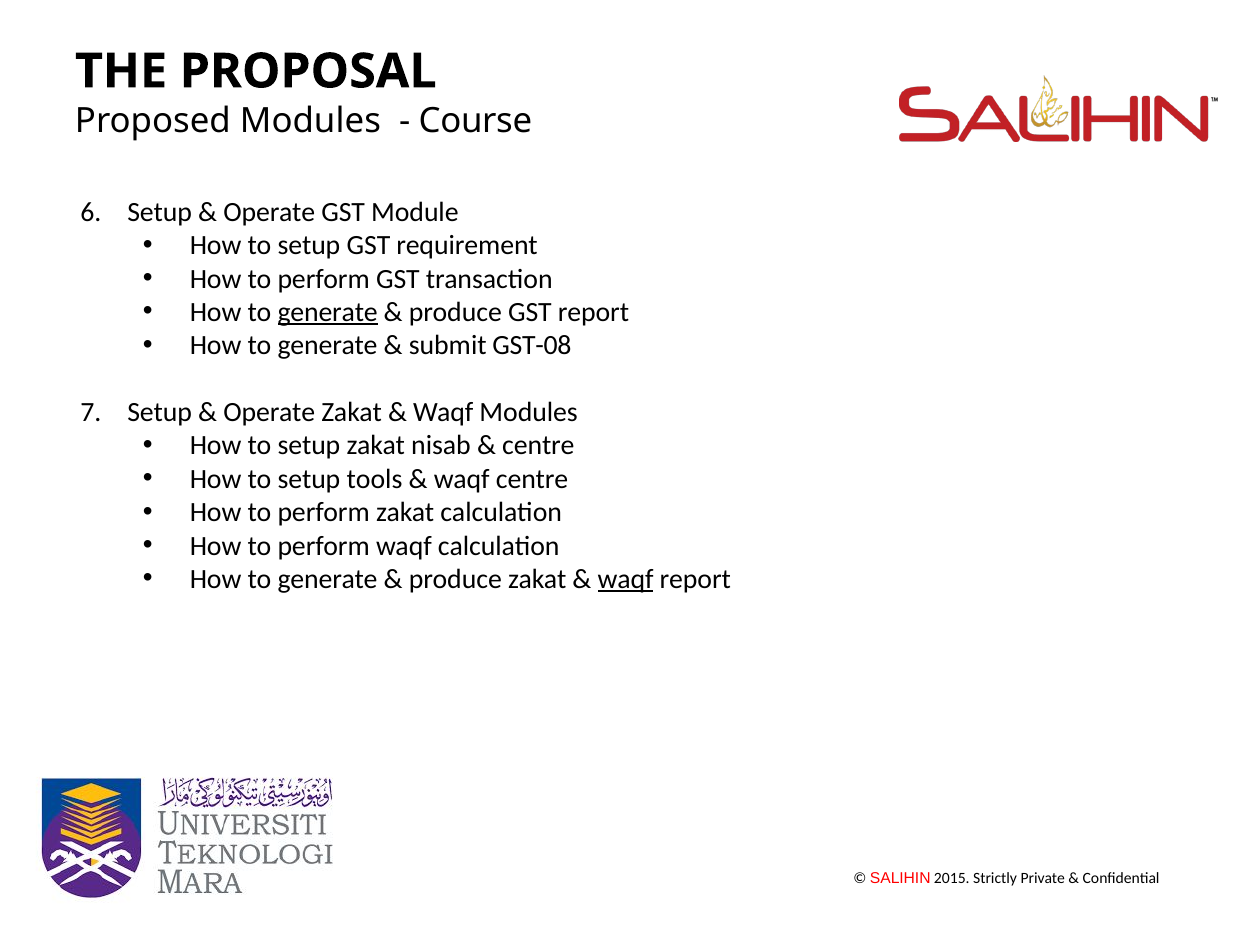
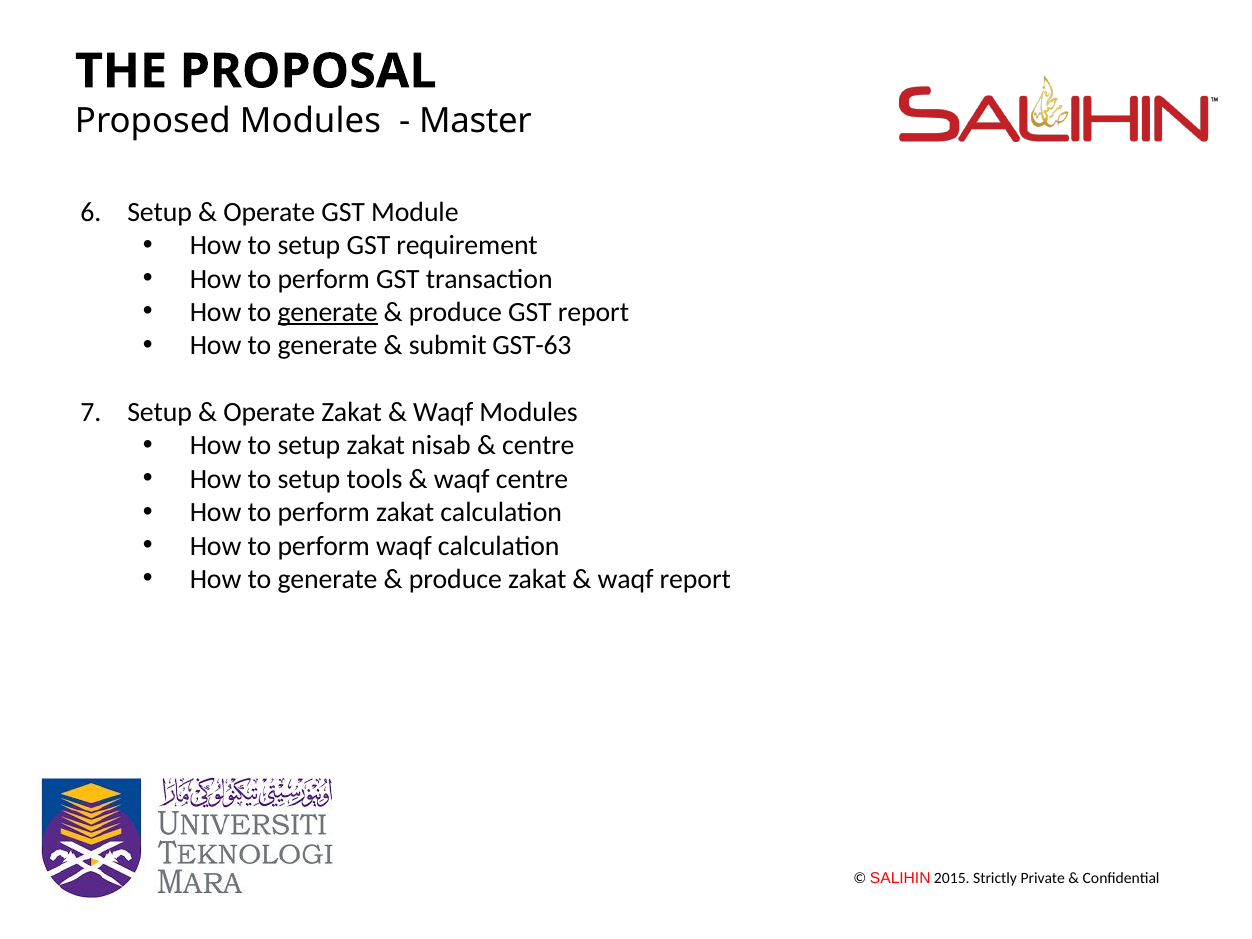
Course: Course -> Master (475, 121)
GST-08: GST-08 -> GST-63 (532, 346)
waqf underline: present -> none (626, 579)
